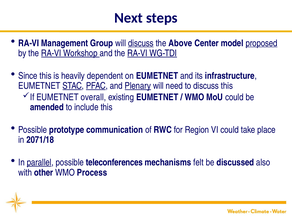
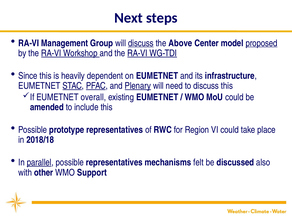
prototype communication: communication -> representatives (115, 130)
2071/18: 2071/18 -> 2018/18 (40, 140)
possible teleconferences: teleconferences -> representatives (114, 162)
Process: Process -> Support (92, 173)
